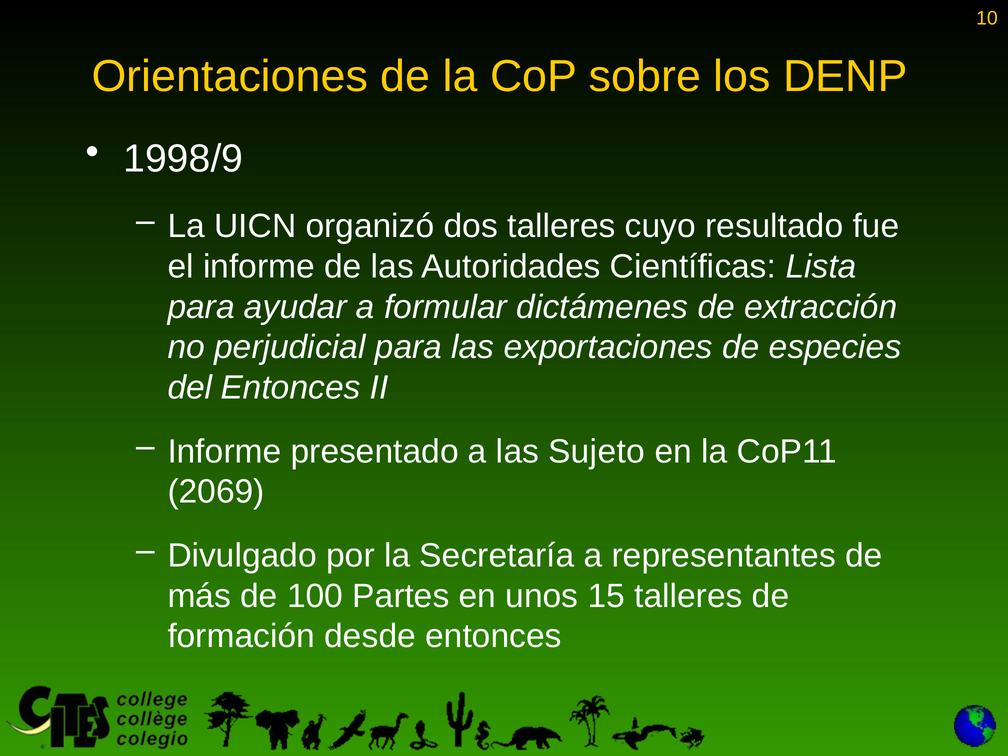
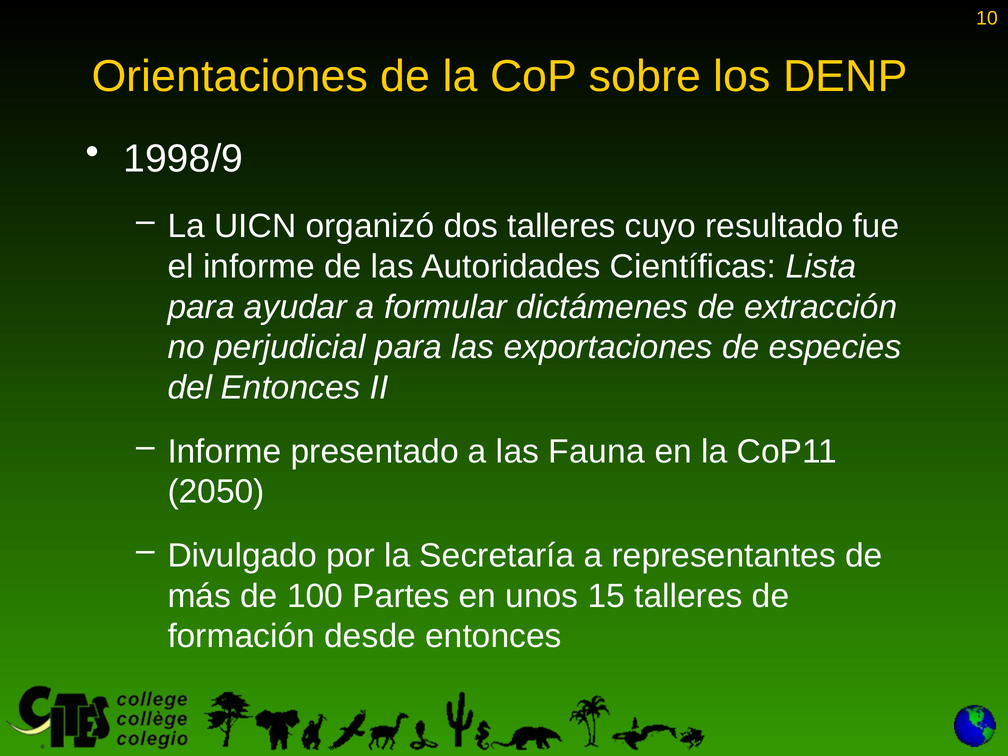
Sujeto: Sujeto -> Fauna (597, 452)
2069: 2069 -> 2050 (216, 492)
